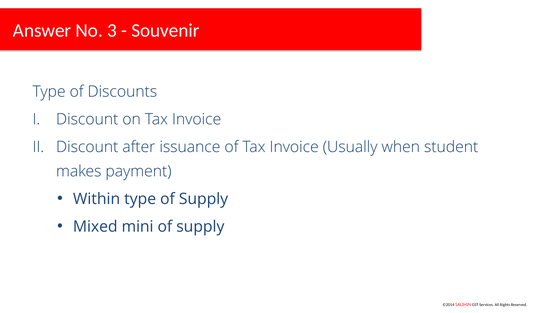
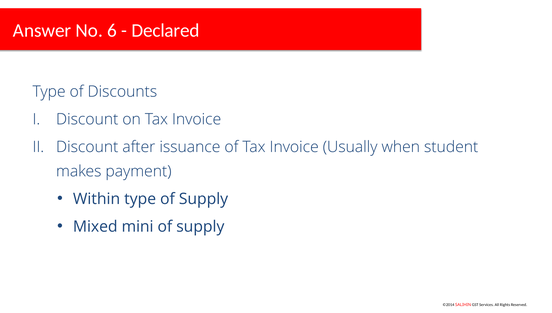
3: 3 -> 6 (112, 30)
Souvenir: Souvenir -> Declared (166, 30)
